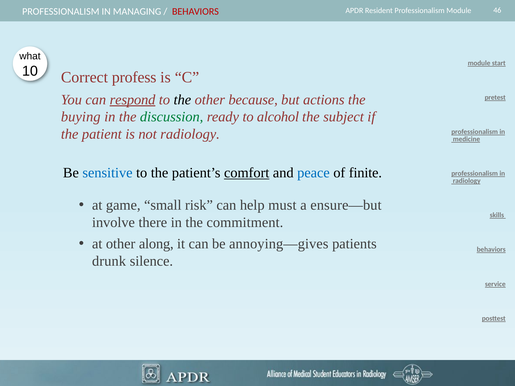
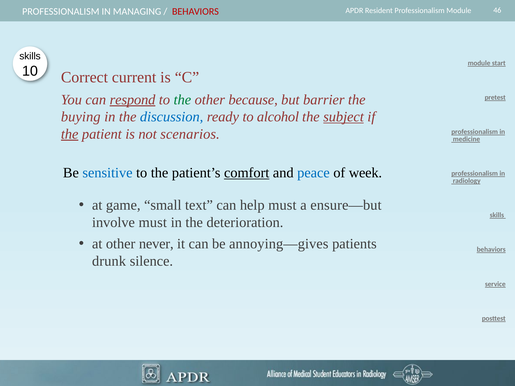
what: what -> skills (30, 56)
profess: profess -> current (134, 77)
the colour: black -> green (182, 100)
actions: actions -> barrier (324, 100)
discussion colour: green -> blue (172, 117)
subject underline: none -> present (344, 117)
the underline: none -> present (70, 134)
not radiology: radiology -> scenarios (190, 134)
finite: finite -> week (365, 173)
risk: risk -> text (199, 205)
involve there: there -> must (153, 223)
commitment: commitment -> deterioration (245, 223)
along: along -> never (156, 244)
